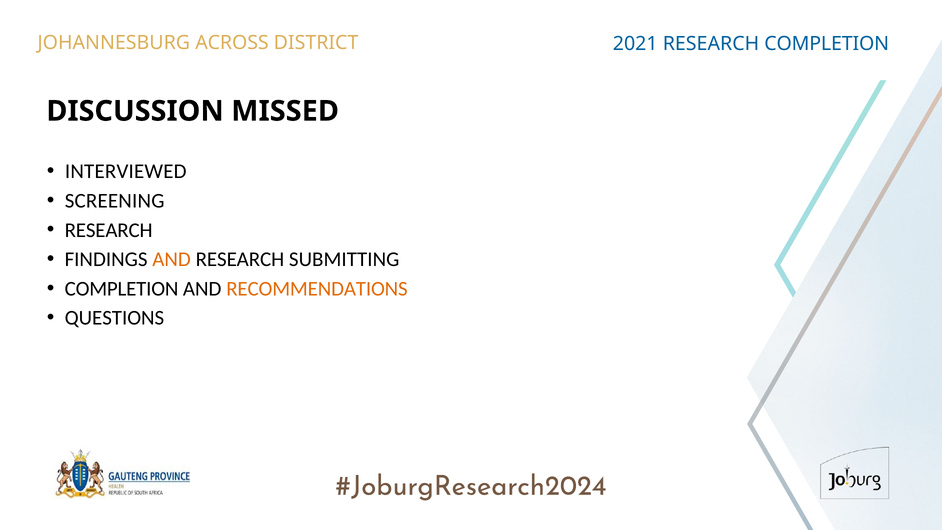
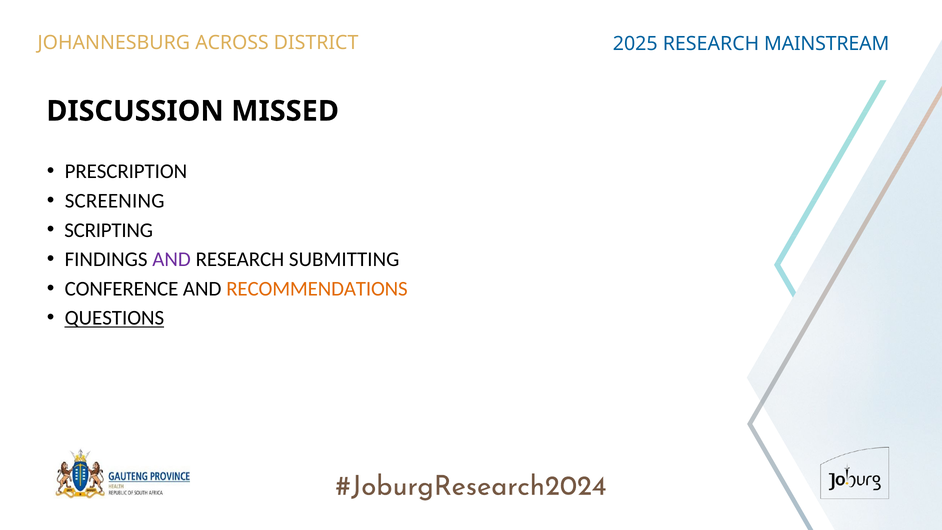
2021: 2021 -> 2025 (635, 44)
RESEARCH COMPLETION: COMPLETION -> MAINSTREAM (827, 44)
INTERVIEWED: INTERVIEWED -> PRESCRIPTION (126, 171)
RESEARCH: RESEARCH -> SCRIPTING (109, 230)
AND colour: orange -> purple (172, 259)
COMPLETION: COMPLETION -> CONFERENCE (122, 289)
QUESTIONS underline: none -> present (114, 318)
